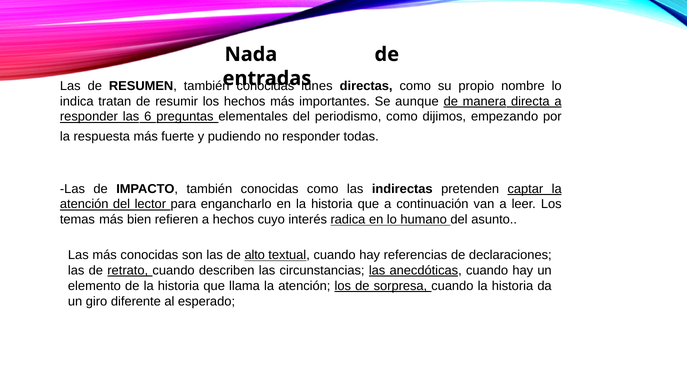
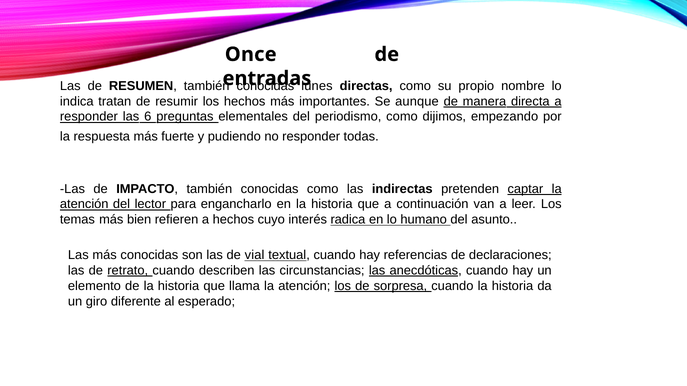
Nada: Nada -> Once (251, 54)
alto: alto -> vial (255, 255)
